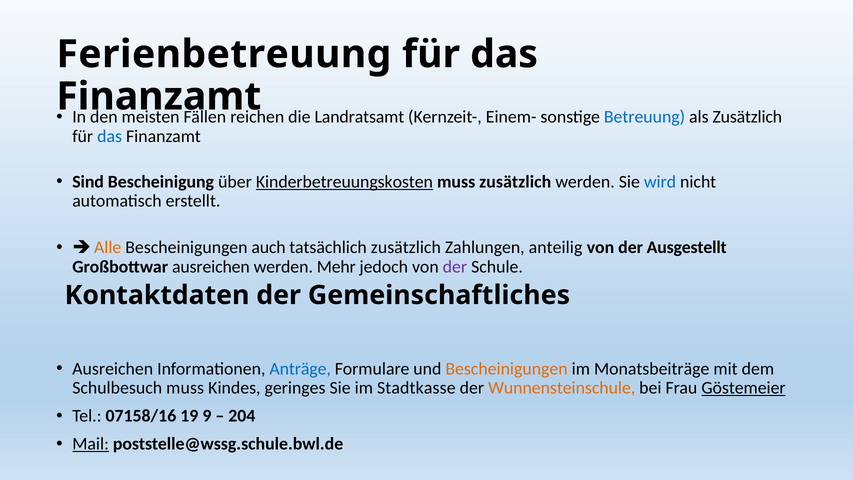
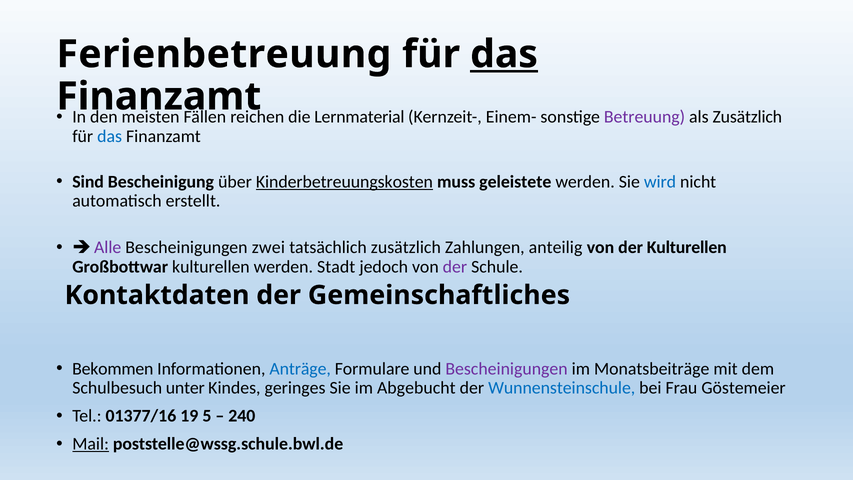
das underline: none -> present (504, 54)
Landratsamt: Landratsamt -> Lernmaterial (359, 117)
Betreuung colour: blue -> purple (645, 117)
muss zusätzlich: zusätzlich -> geleistete (515, 182)
Alle colour: orange -> purple (108, 248)
auch: auch -> zwei (268, 248)
der Ausgestellt: Ausgestellt -> Kulturellen (687, 248)
Großbottwar ausreichen: ausreichen -> kulturellen (211, 267)
Mehr: Mehr -> Stadt (336, 267)
Ausreichen: Ausreichen -> Bekommen (113, 368)
Bescheinigungen colour: orange -> purple (507, 368)
Schulbesuch muss: muss -> unter (185, 388)
Stadtkasse: Stadtkasse -> Abgebucht (416, 388)
Wunnensteinschule colour: orange -> blue (562, 388)
Göstemeier underline: present -> none (744, 388)
07158/16: 07158/16 -> 01377/16 (141, 416)
9: 9 -> 5 (207, 416)
204: 204 -> 240 (242, 416)
